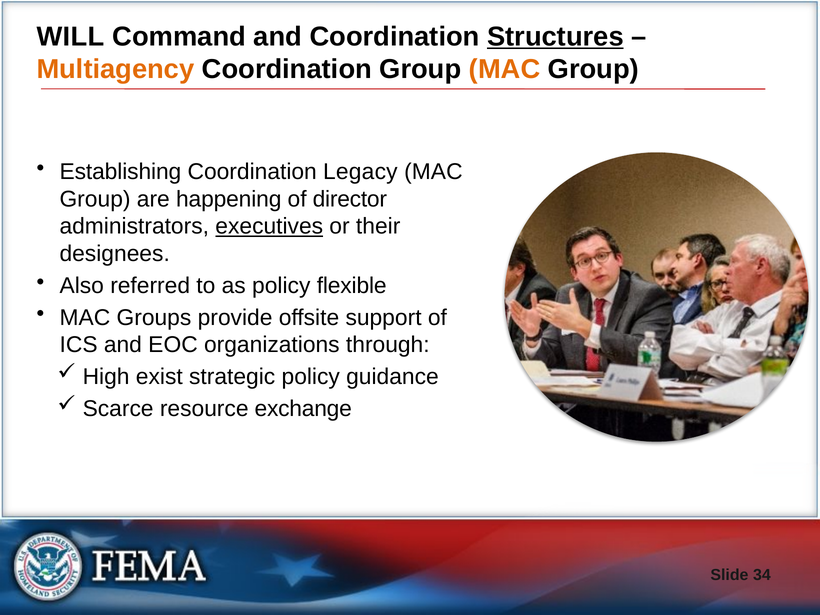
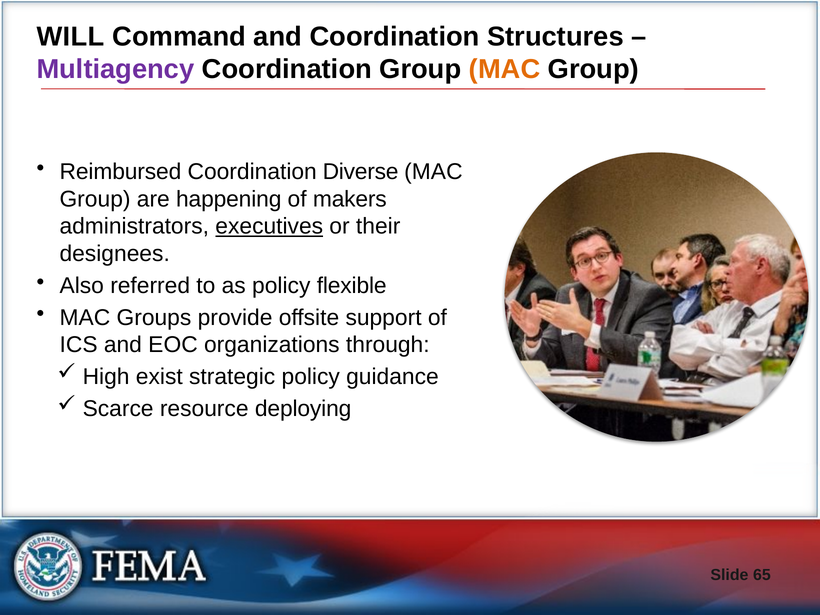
Structures underline: present -> none (555, 37)
Multiagency colour: orange -> purple (115, 69)
Establishing: Establishing -> Reimbursed (120, 172)
Legacy: Legacy -> Diverse (361, 172)
director: director -> makers (350, 199)
exchange: exchange -> deploying (303, 409)
34: 34 -> 65 (762, 575)
